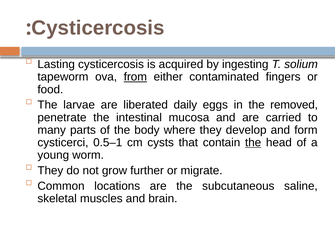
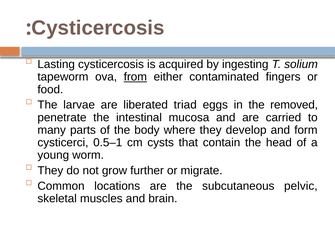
daily: daily -> triad (185, 105)
the underline: present -> none (253, 143)
saline: saline -> pelvic (301, 186)
